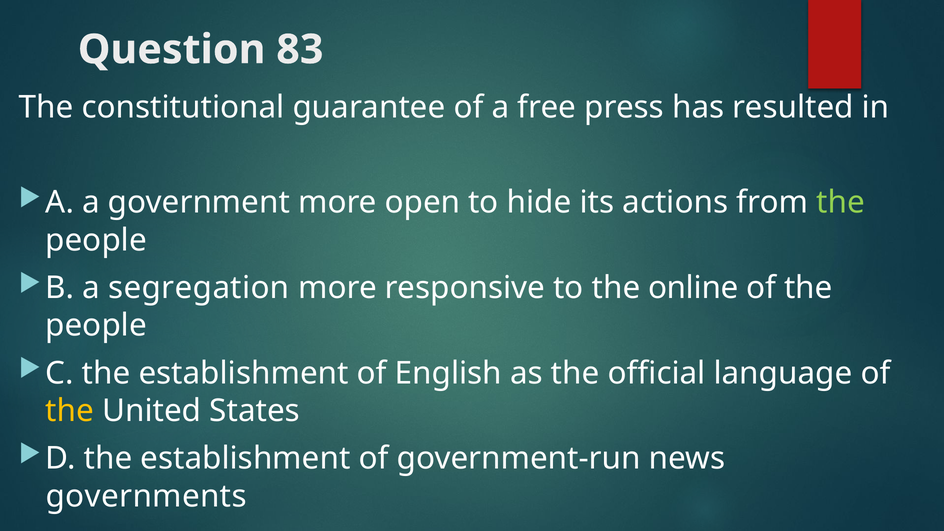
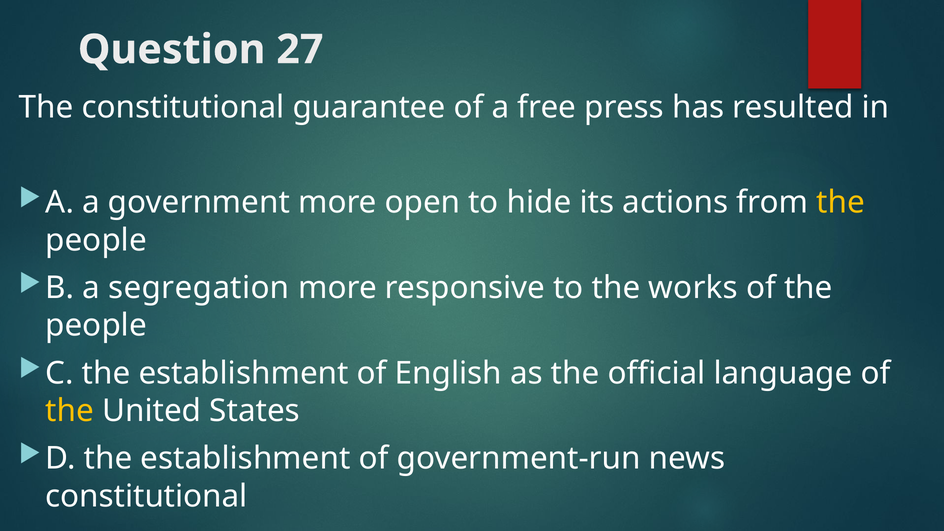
83: 83 -> 27 (300, 50)
the colour: light green -> yellow (840, 202)
online: online -> works (693, 288)
governments: governments -> constitutional (146, 496)
